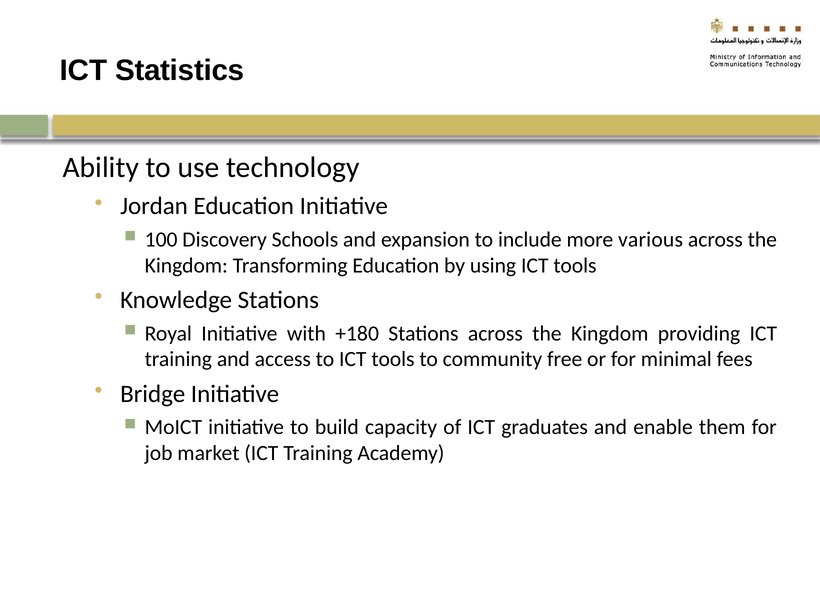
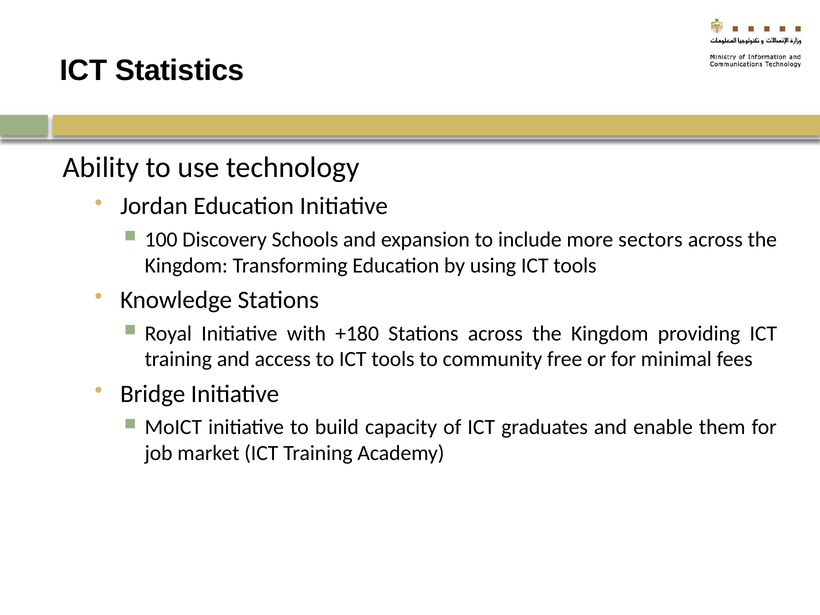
various: various -> sectors (650, 240)
